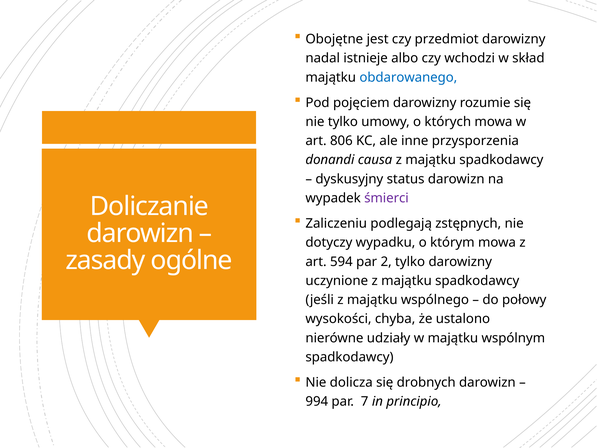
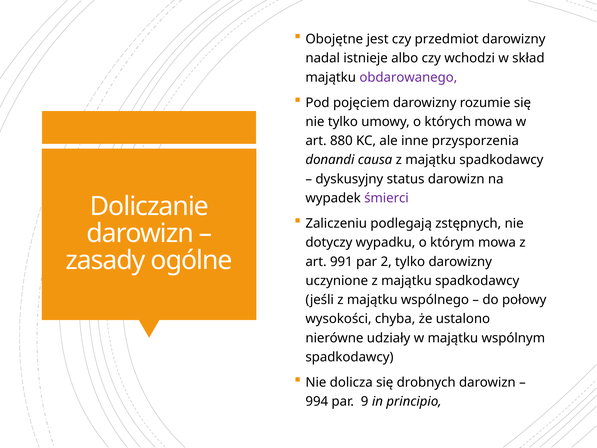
obdarowanego colour: blue -> purple (408, 77)
806: 806 -> 880 (341, 141)
594: 594 -> 991 (341, 262)
7: 7 -> 9 (365, 401)
